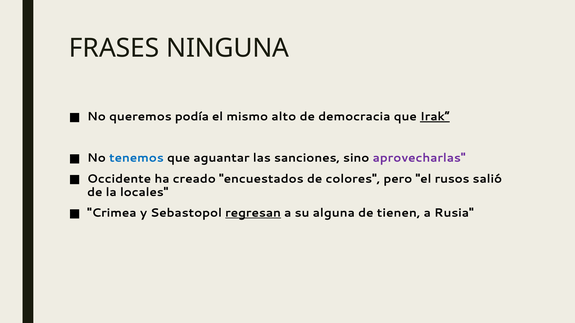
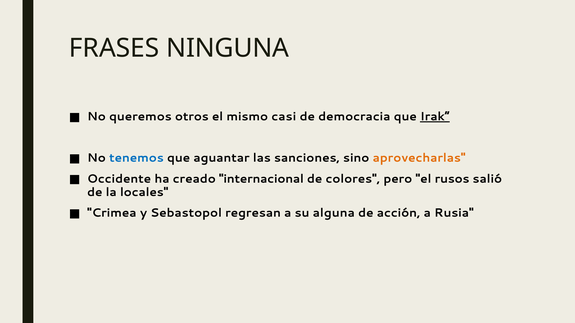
podía: podía -> otros (192, 117)
alto: alto -> casi (284, 117)
aprovecharlas colour: purple -> orange (419, 158)
encuestados: encuestados -> internacional (261, 179)
regresan underline: present -> none (253, 213)
tienen: tienen -> acción (399, 213)
